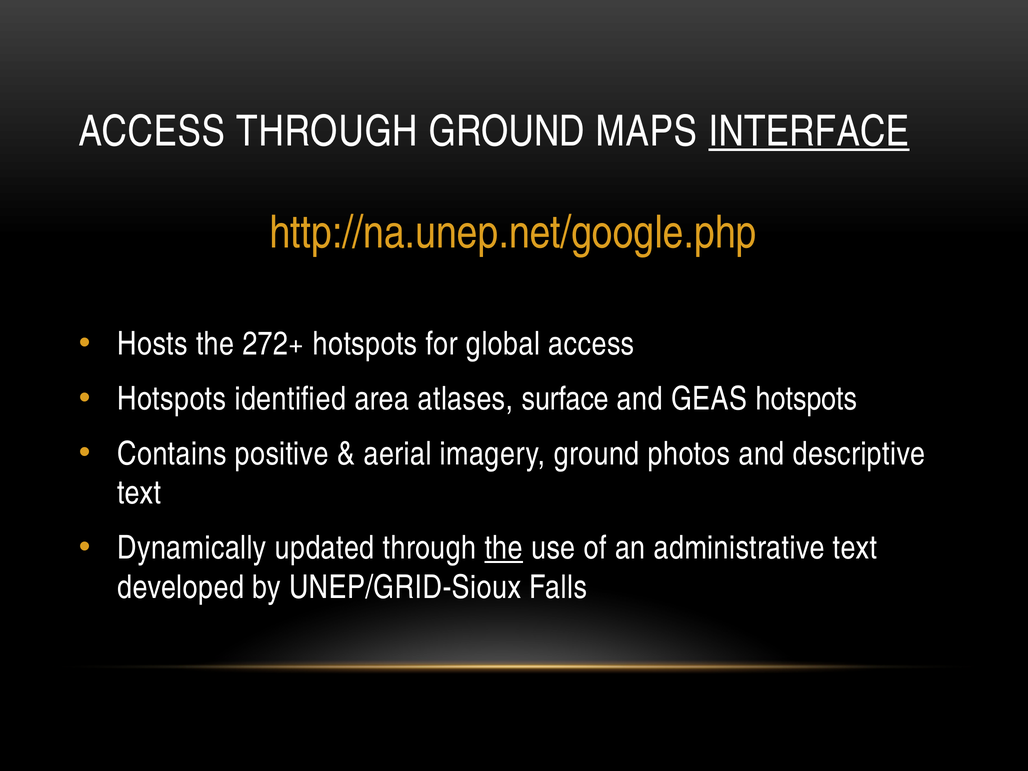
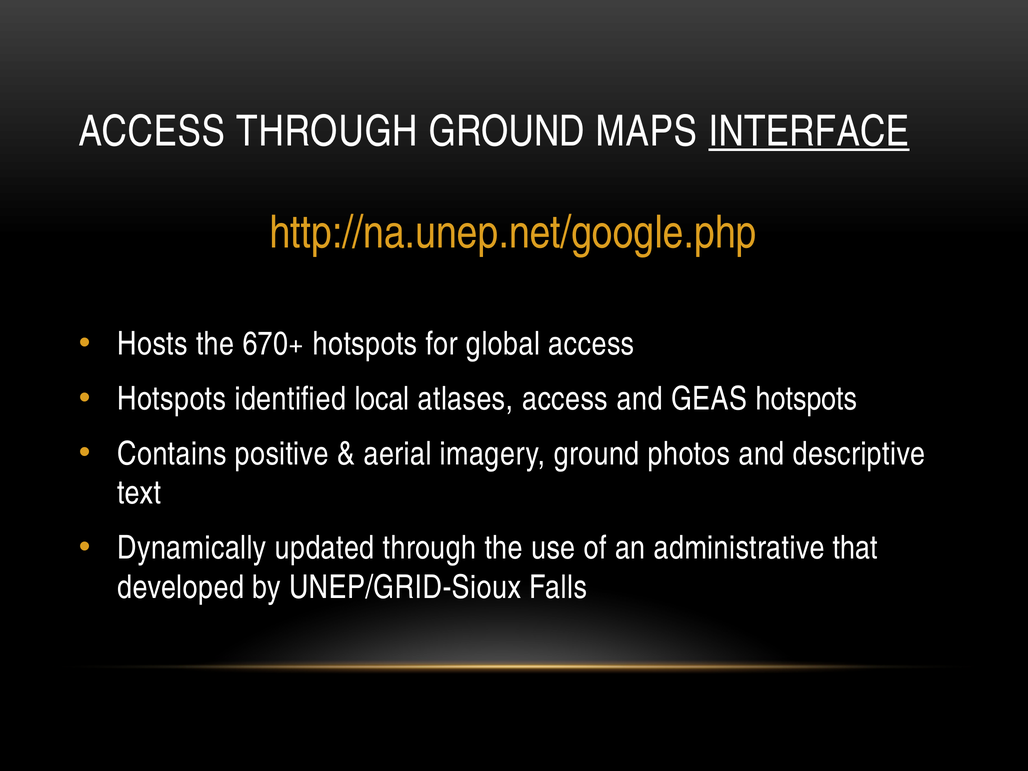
272+: 272+ -> 670+ (273, 344)
area: area -> local (382, 399)
atlases surface: surface -> access (565, 399)
the underline: present -> none (504, 548)
administrative text: text -> that (855, 548)
